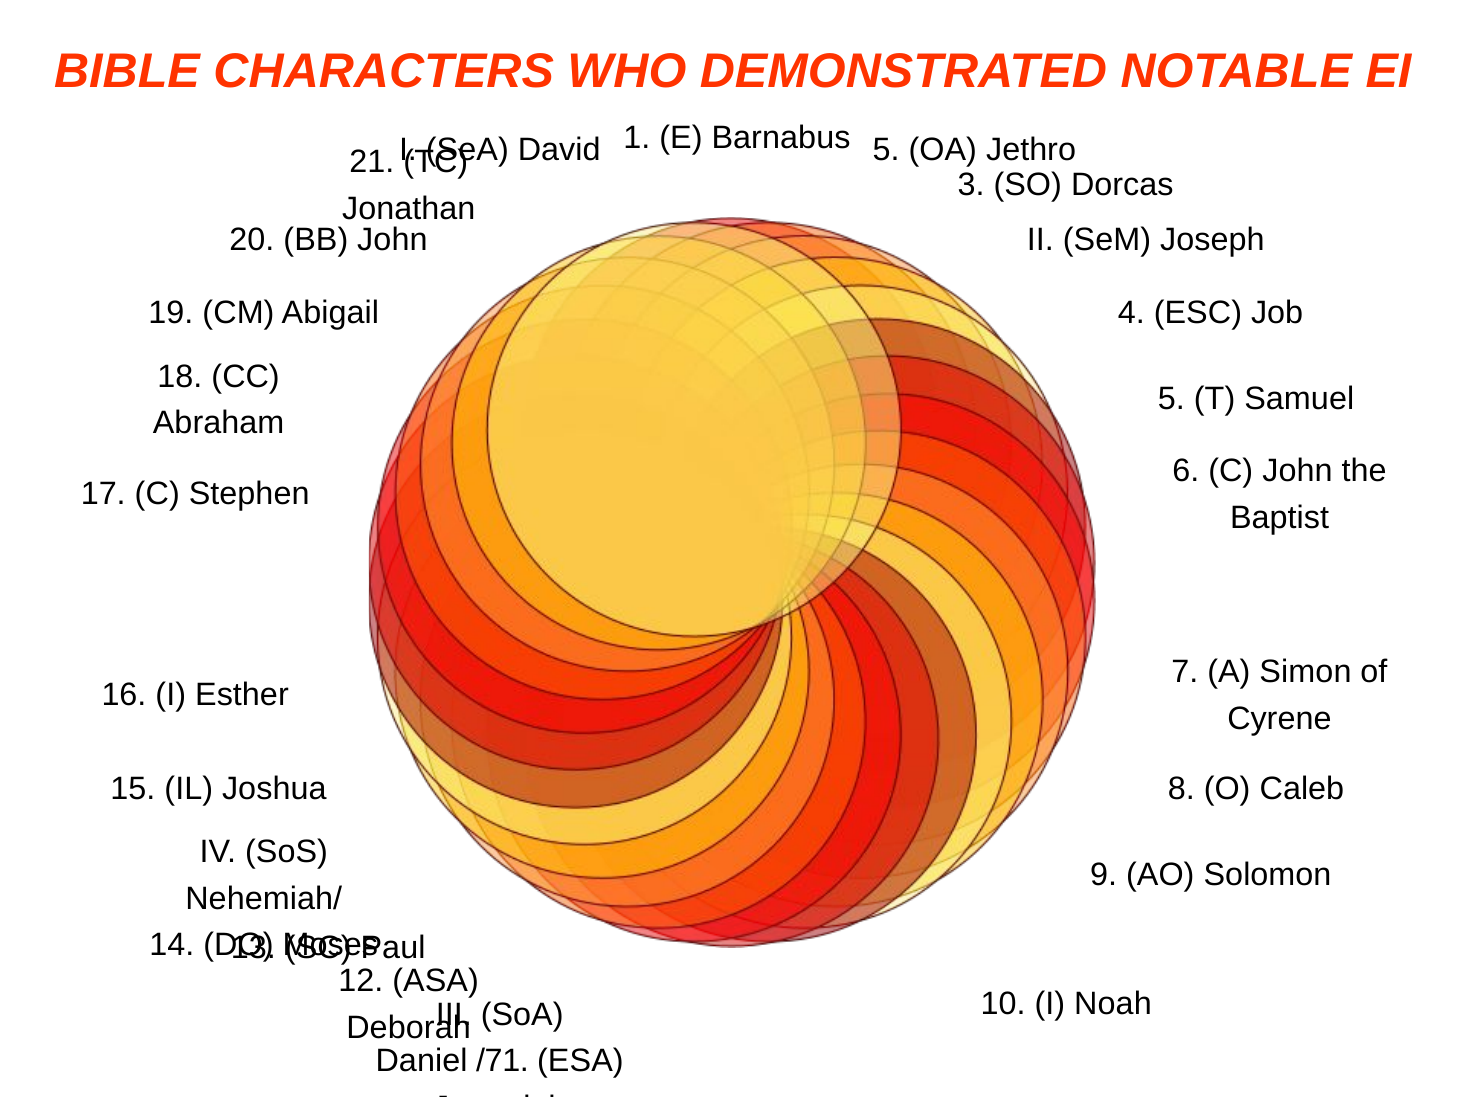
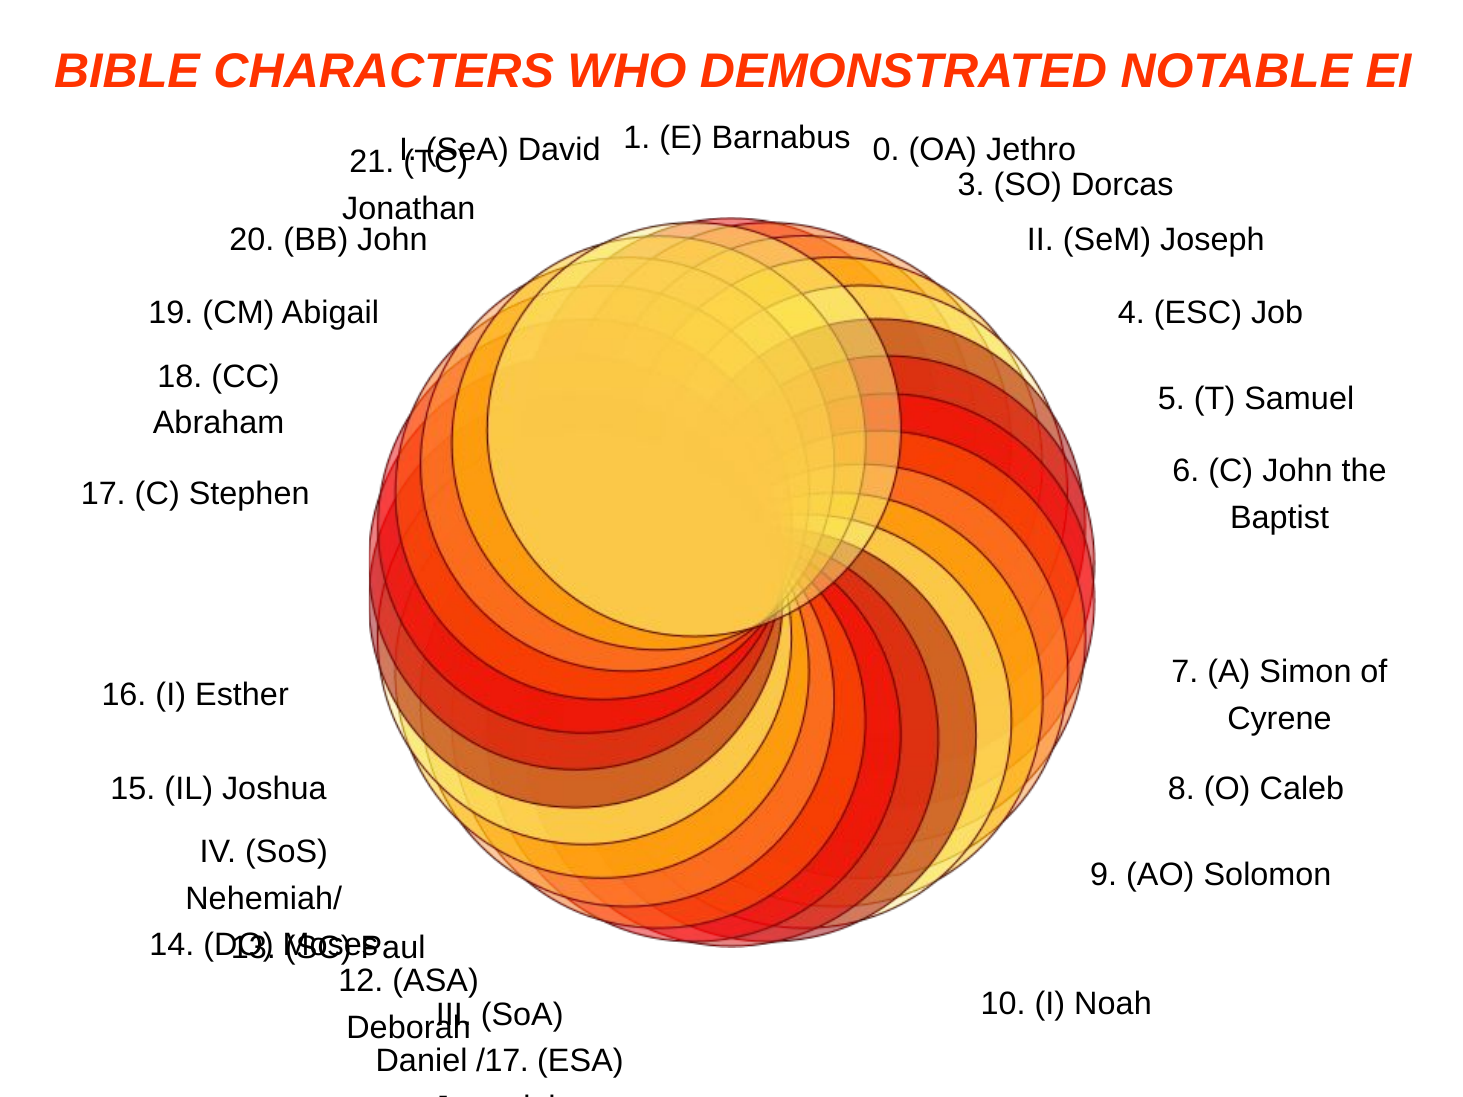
Barnabus 5: 5 -> 0 (886, 150)
/71: /71 -> /17 (502, 1062)
